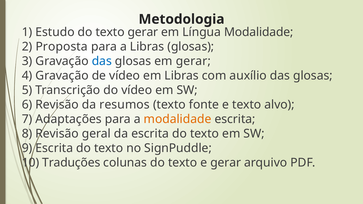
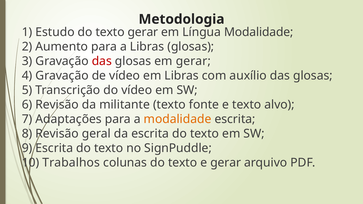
Proposta: Proposta -> Aumento (62, 47)
das colour: blue -> red (102, 61)
resumos: resumos -> militante (125, 105)
Traduções: Traduções -> Trabalhos (71, 163)
